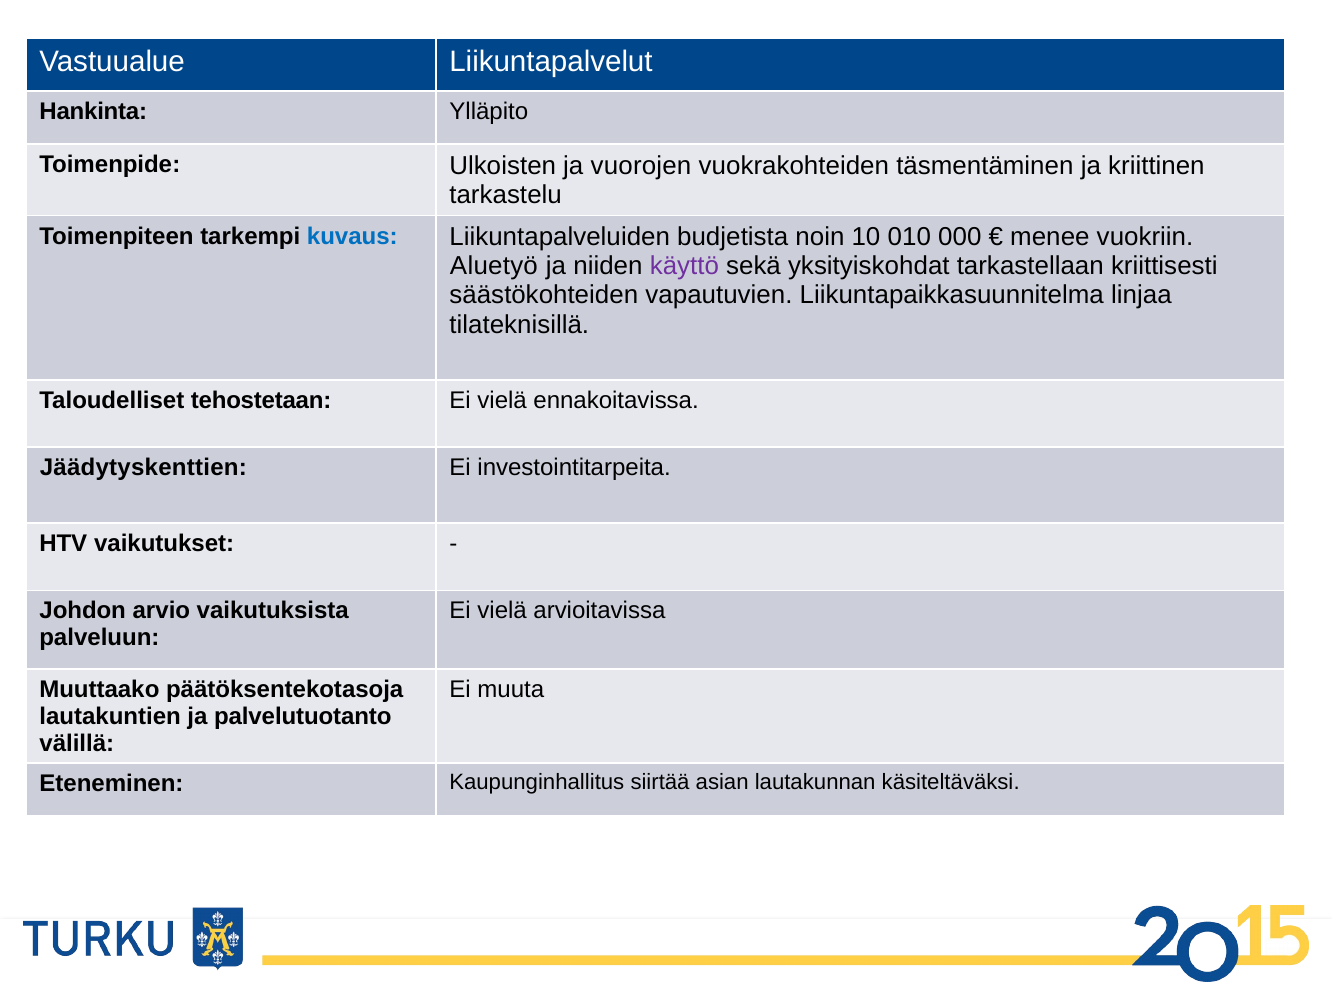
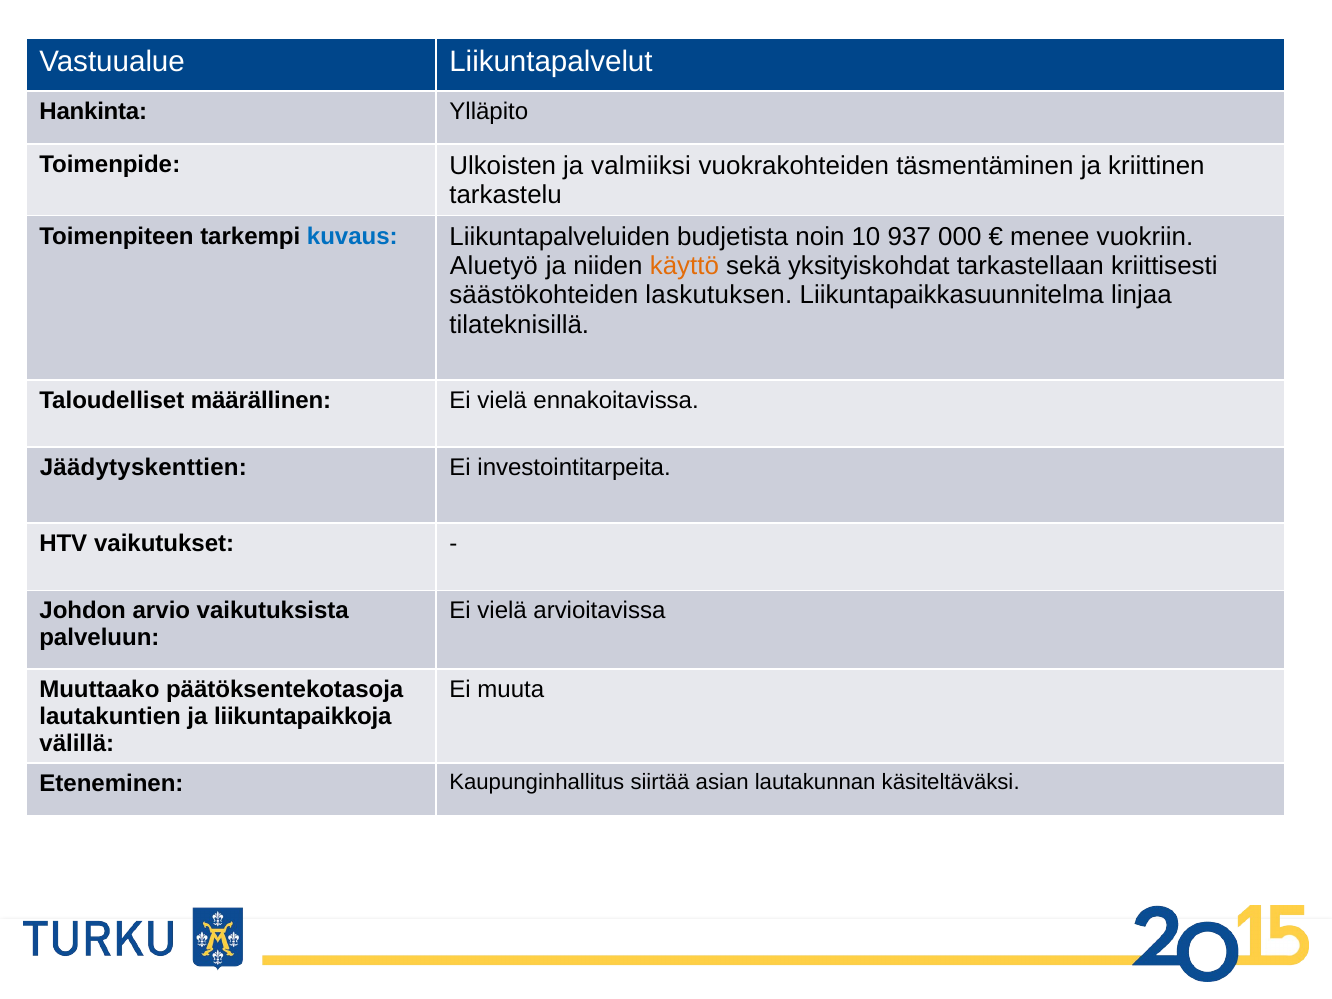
vuorojen: vuorojen -> valmiiksi (641, 166)
010: 010 -> 937 (909, 237)
käyttö colour: purple -> orange (684, 266)
vapautuvien: vapautuvien -> laskutuksen (719, 295)
tehostetaan: tehostetaan -> määrällinen (261, 401)
palvelutuotanto: palvelutuotanto -> liikuntapaikkoja (303, 716)
